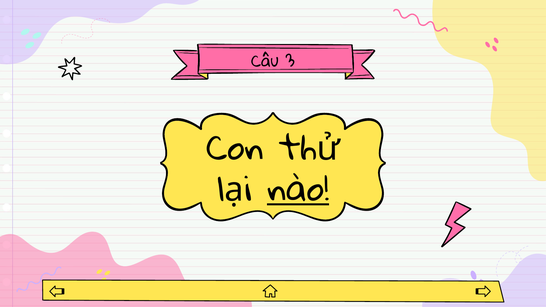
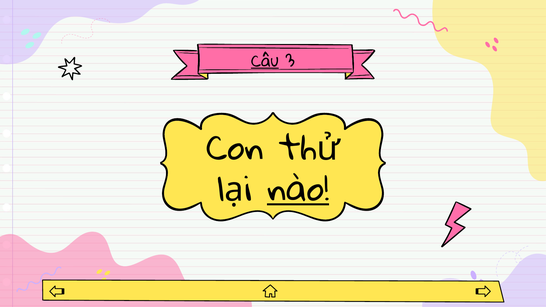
Câu underline: none -> present (265, 61)
